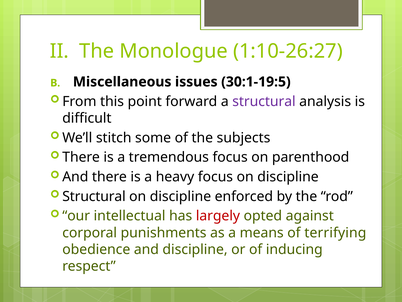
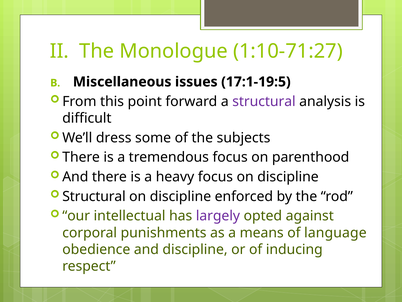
1:10-26:27: 1:10-26:27 -> 1:10-71:27 (288, 51)
30:1-19:5: 30:1-19:5 -> 17:1-19:5 (256, 82)
stitch: stitch -> dress (114, 138)
largely colour: red -> purple (218, 216)
terrifying: terrifying -> language (335, 232)
